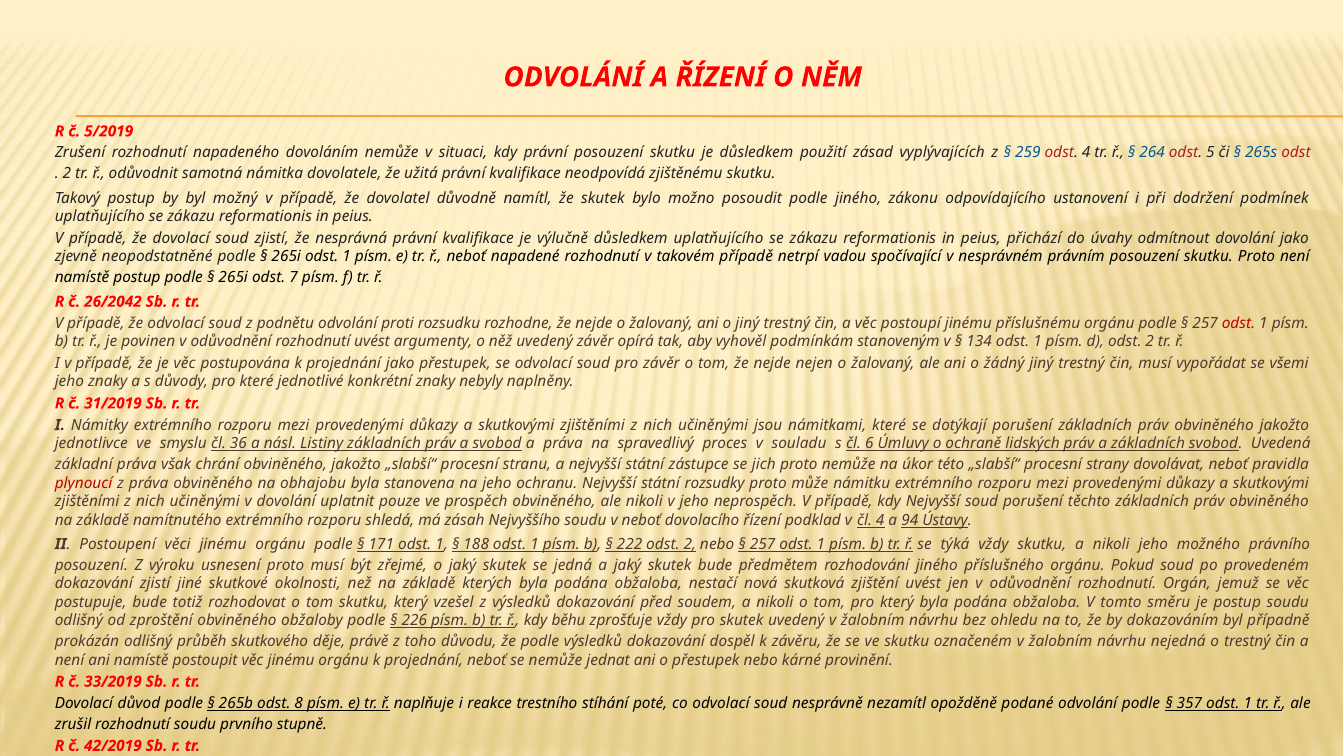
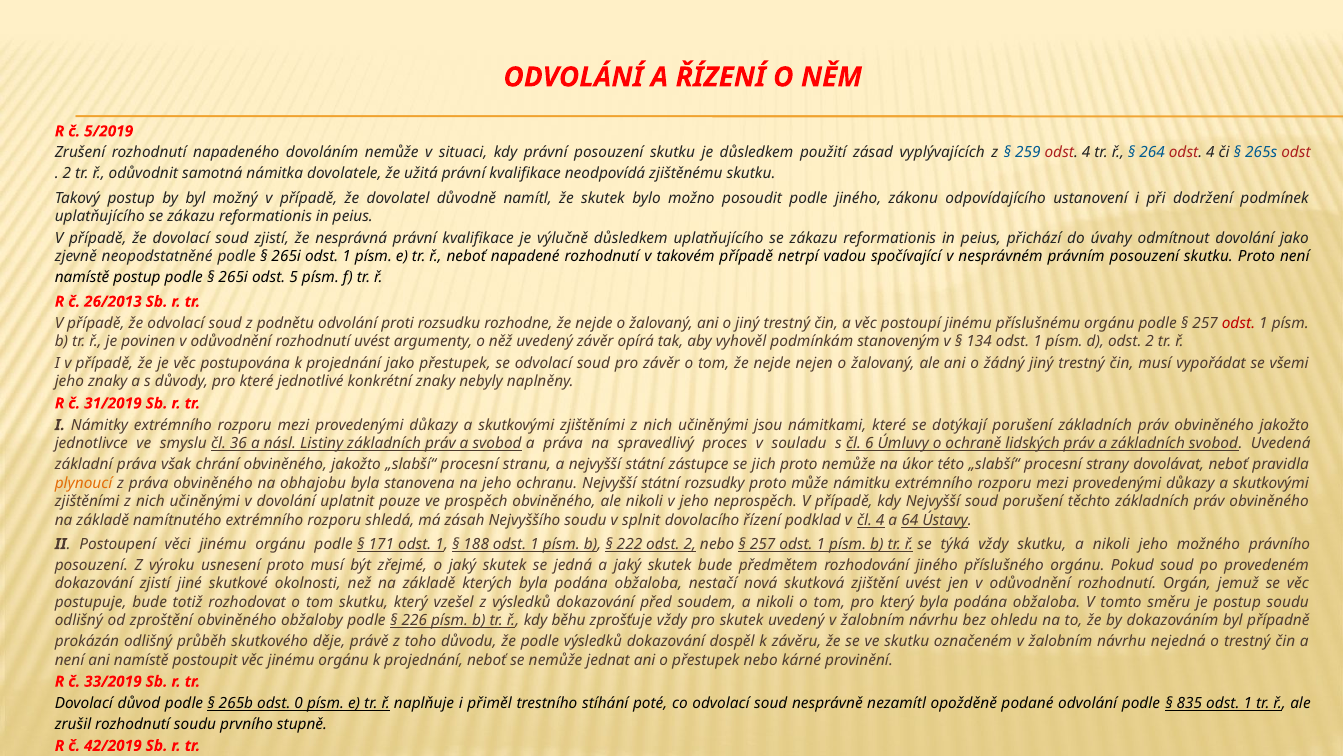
264 odst 5: 5 -> 4 (1210, 153)
7: 7 -> 5 (294, 277)
26/2042: 26/2042 -> 26/2013 (113, 301)
plynoucí colour: red -> orange (84, 483)
v neboť: neboť -> splnit (641, 520)
94: 94 -> 64 (910, 520)
8: 8 -> 0 (299, 703)
reakce: reakce -> přiměl (490, 703)
357: 357 -> 835 (1189, 703)
